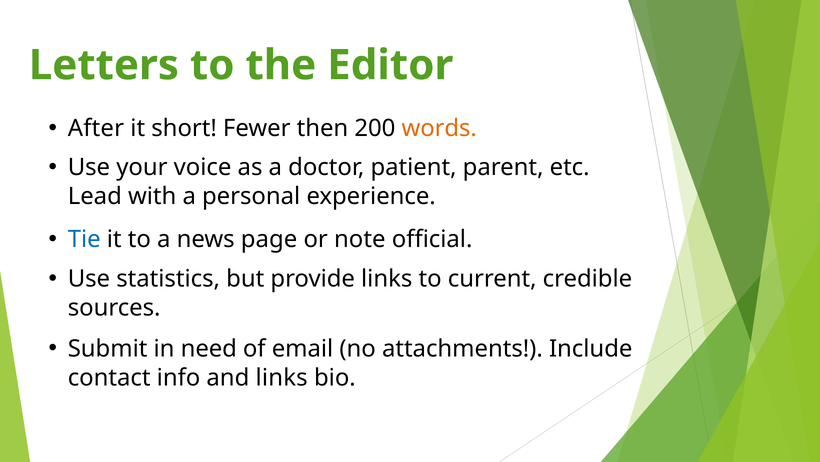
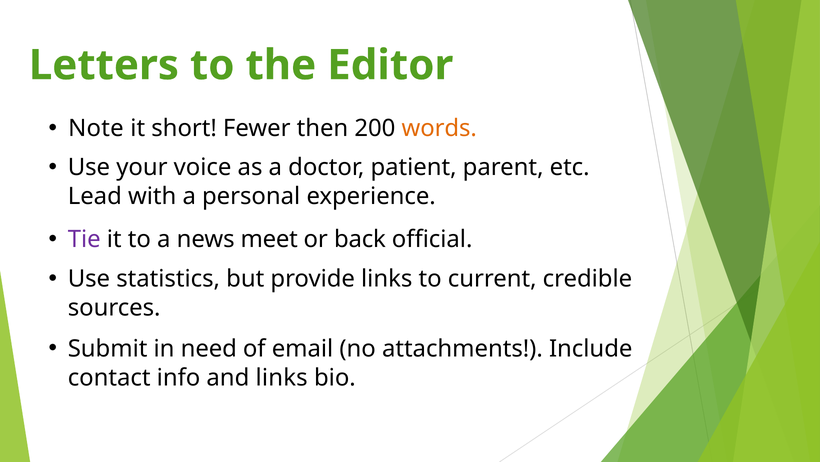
After: After -> Note (96, 128)
Tie colour: blue -> purple (84, 239)
page: page -> meet (269, 239)
note: note -> back (360, 239)
